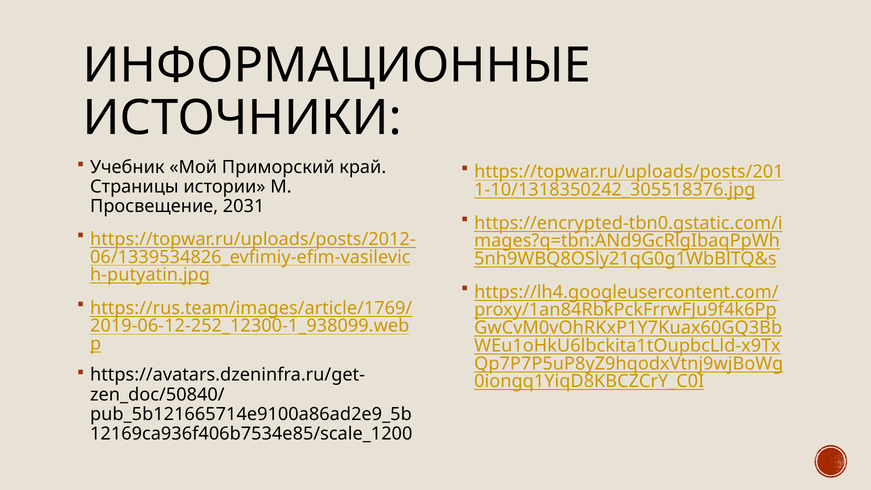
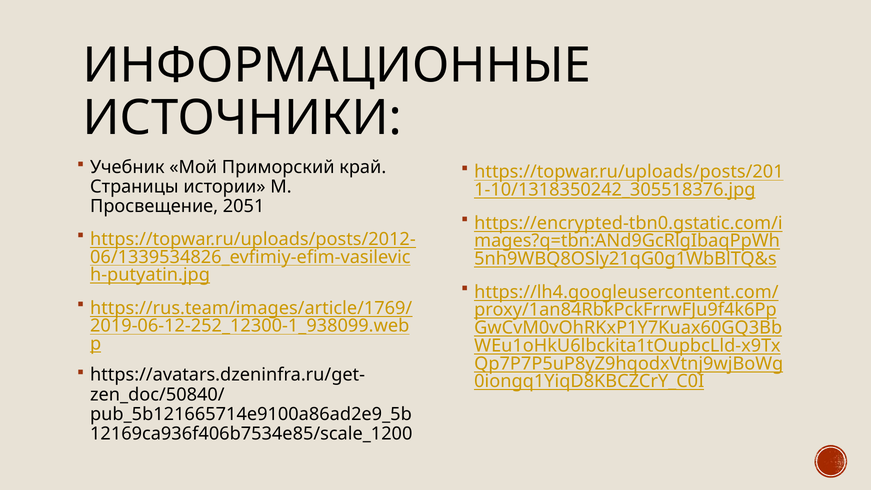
2031: 2031 -> 2051 (244, 206)
